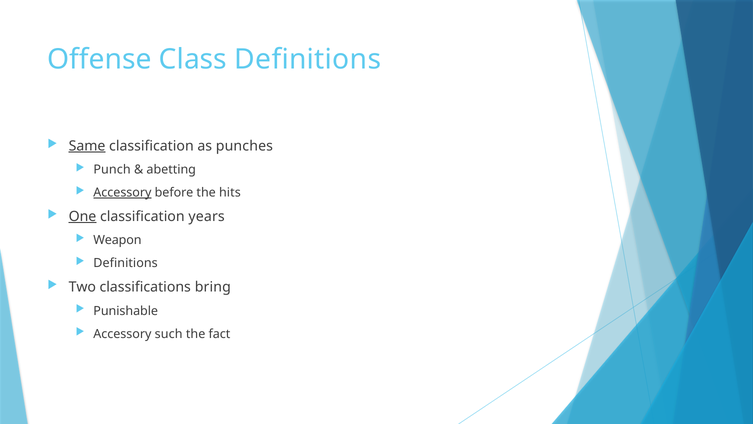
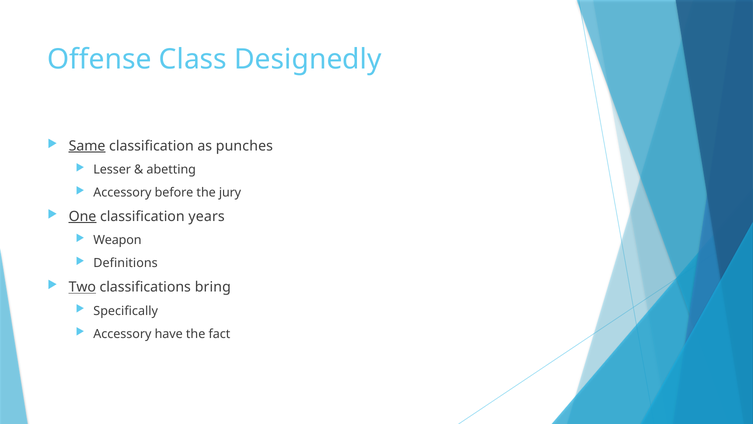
Class Definitions: Definitions -> Designedly (308, 59)
Punch: Punch -> Lesser (112, 169)
Accessory underline: present -> none (122, 192)
hits: hits -> jury (230, 192)
Two underline: none -> present (82, 287)
Punishable: Punishable -> Specifically (126, 311)
such: such -> have (169, 334)
